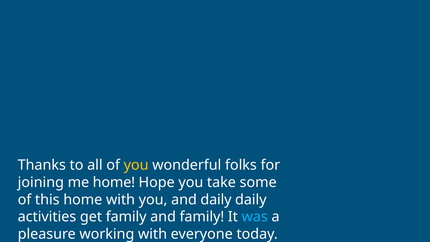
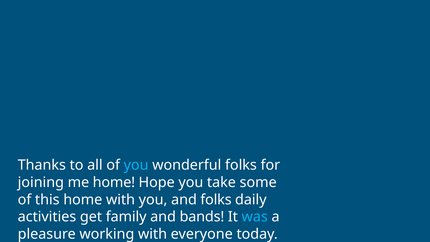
you colour: yellow -> light blue (136, 165)
and daily: daily -> folks (216, 200)
and family: family -> bands (202, 217)
